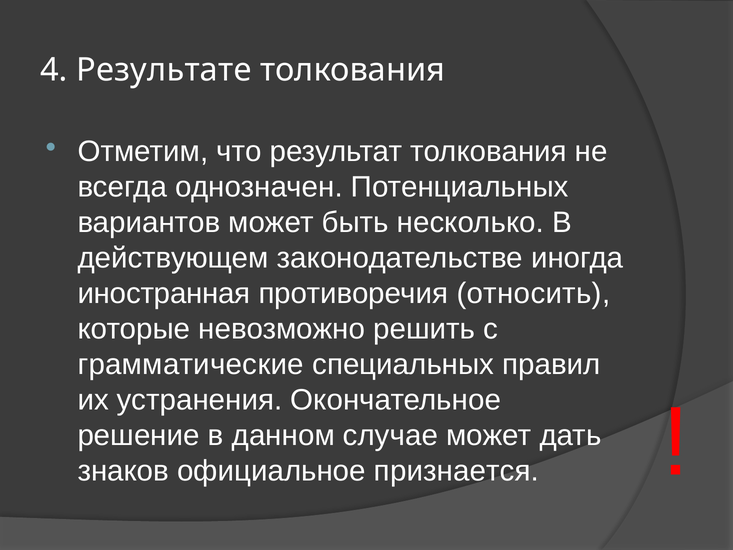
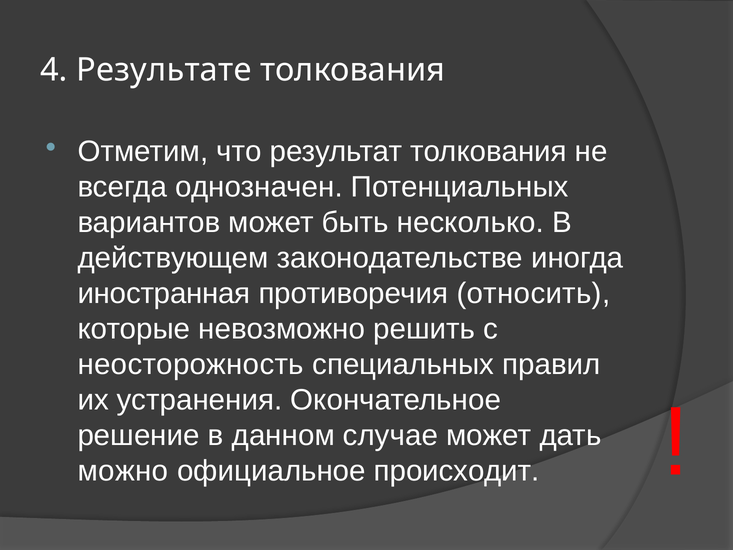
грамматические: грамматические -> неосторожность (191, 364)
знаков: знаков -> можно (123, 471)
признается: признается -> происходит (457, 471)
